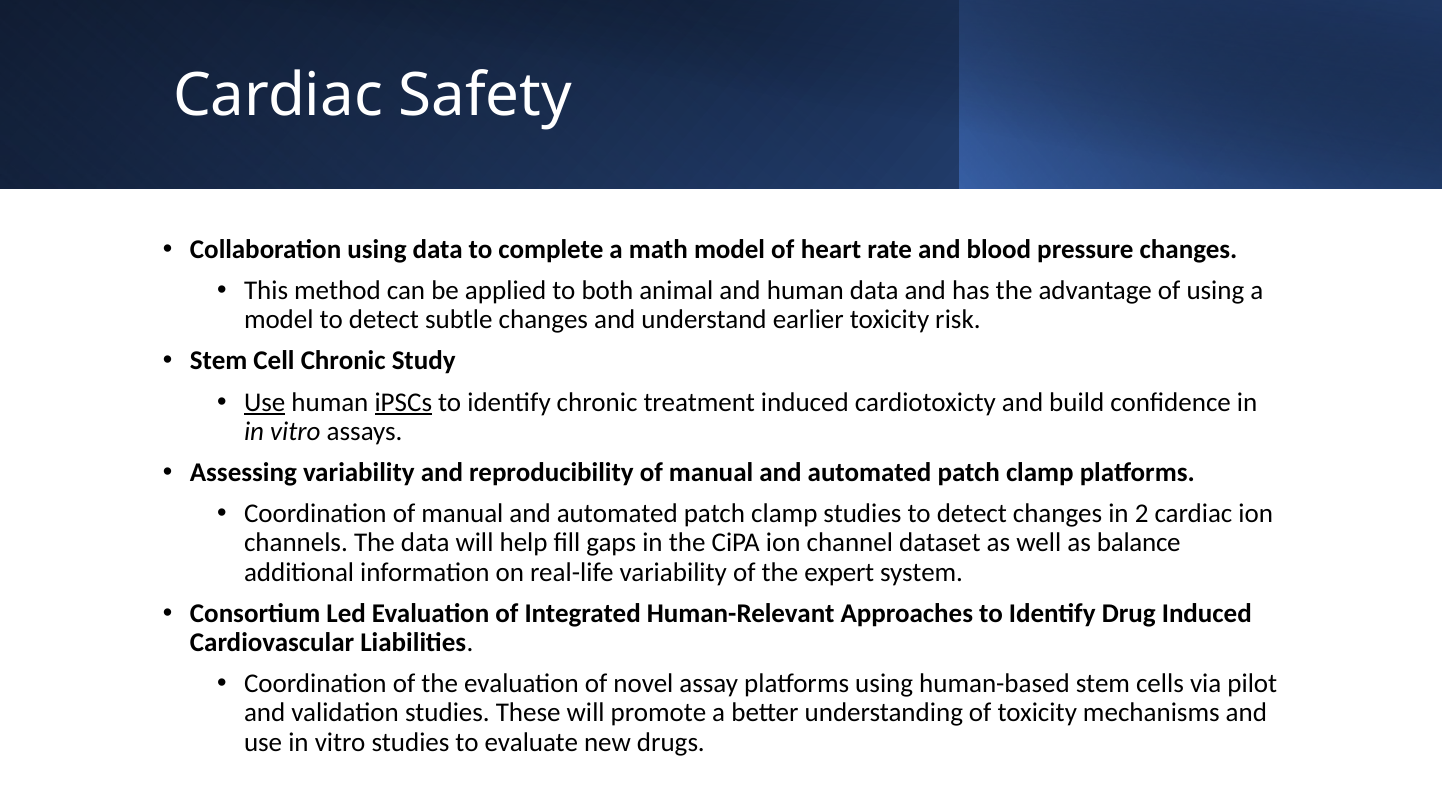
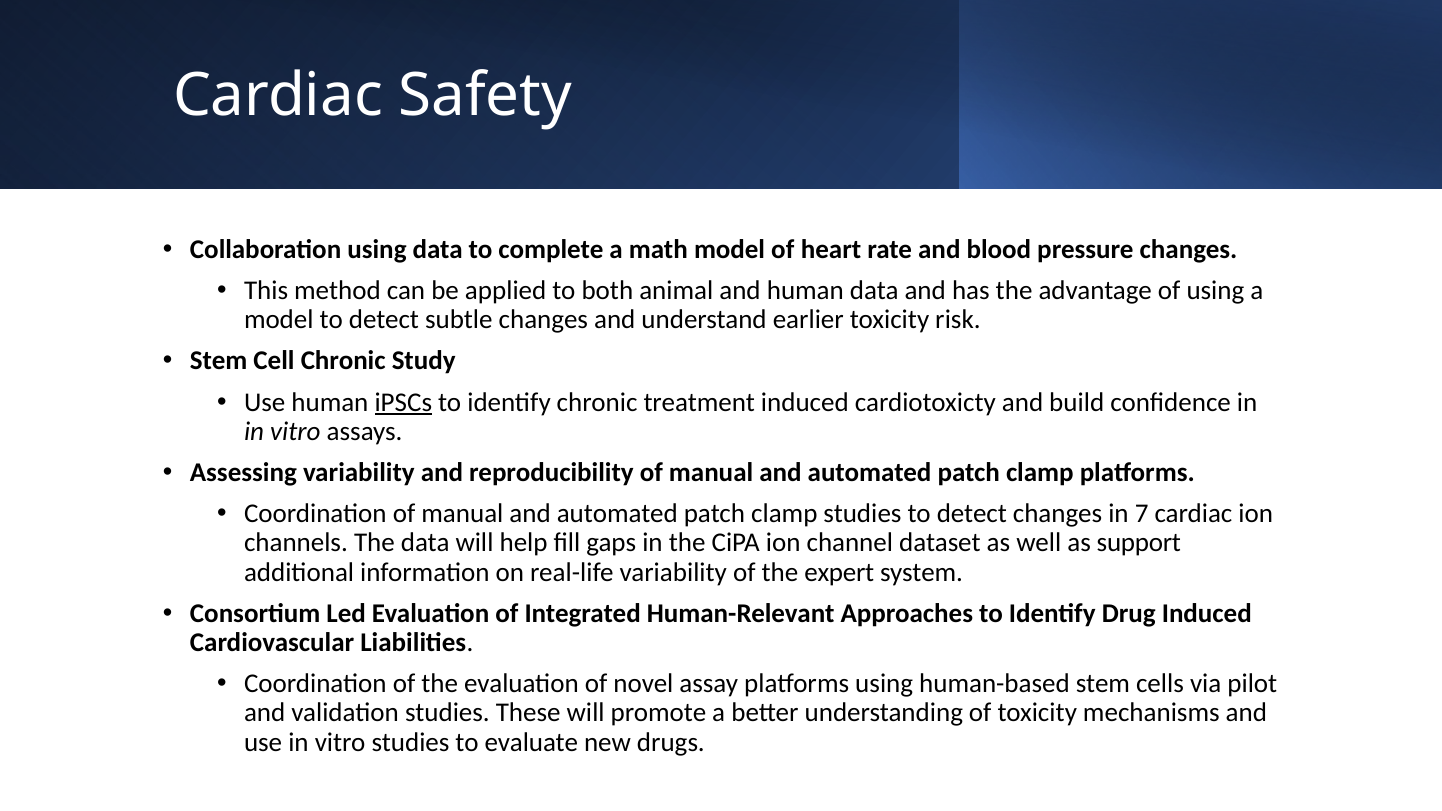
Use underline: present -> none (265, 402)
2: 2 -> 7 (1142, 514)
balance: balance -> support (1139, 543)
